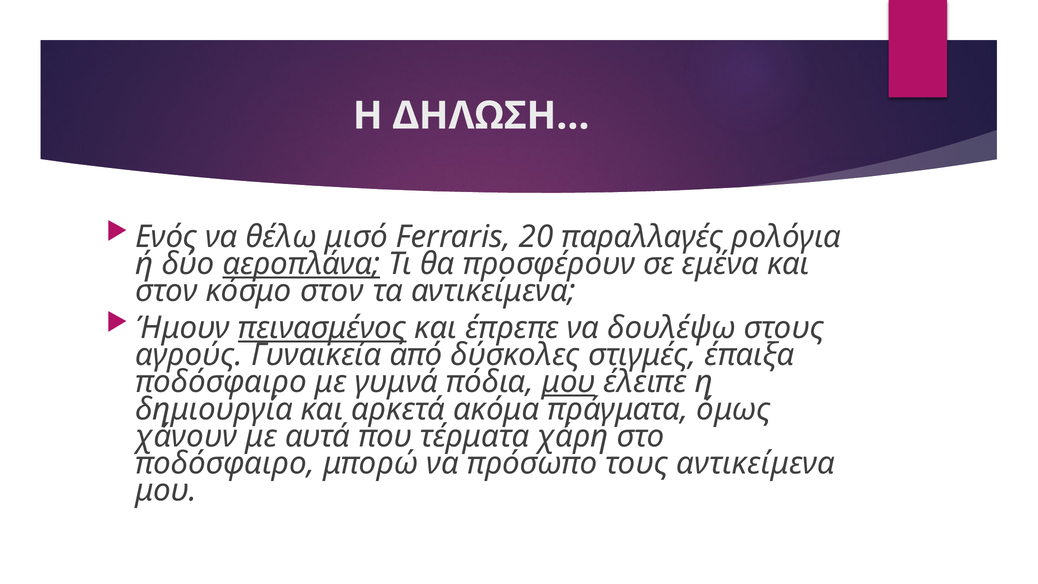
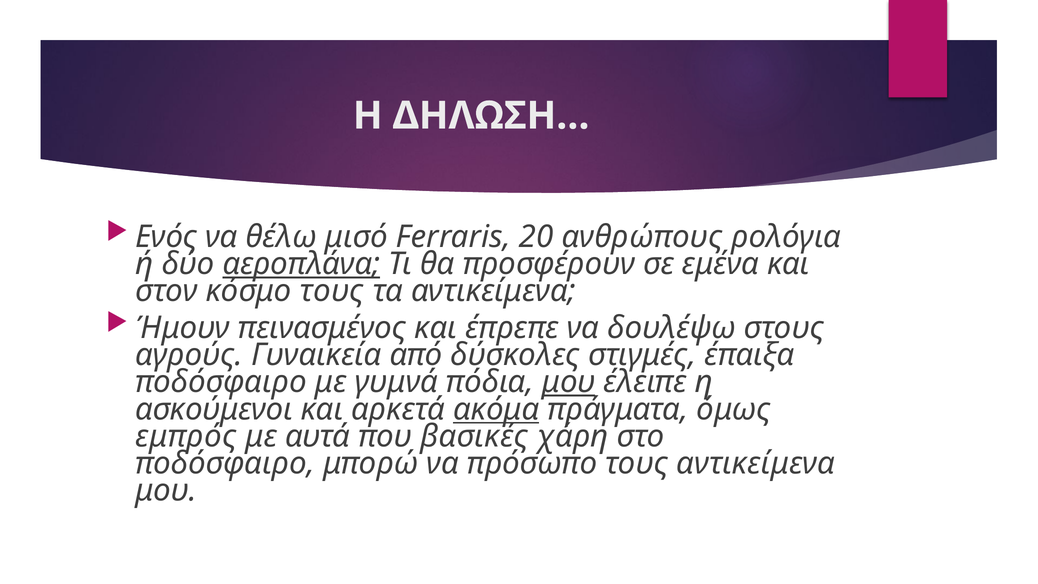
παραλλαγές: παραλλαγές -> ανθρώπους (642, 237)
κόσμο στον: στον -> τους (332, 291)
πεινασμένος underline: present -> none (322, 328)
δημιουργία: δημιουργία -> ασκούμενοι (214, 409)
ακόμα underline: none -> present (496, 409)
χάνουν: χάνουν -> εμπρός (186, 436)
τέρματα: τέρματα -> βασικές (474, 436)
